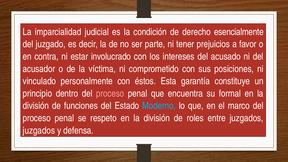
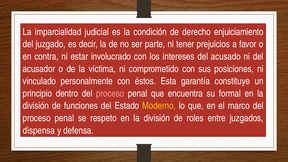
esencialmente: esencialmente -> enjuiciamiento (239, 32)
Moderno colour: light blue -> yellow (159, 106)
juzgados: juzgados -> dispensa (39, 130)
